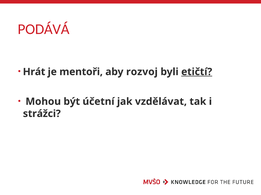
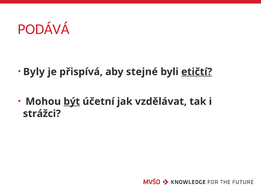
Hrát: Hrát -> Byly (34, 72)
mentoři: mentoři -> přispívá (81, 72)
rozvoj: rozvoj -> stejné (142, 72)
být underline: none -> present (72, 102)
